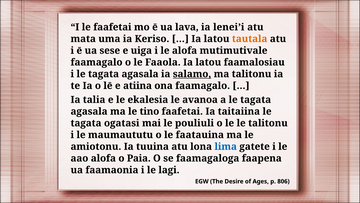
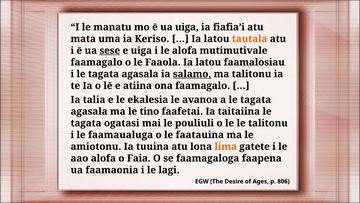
le faafetai: faafetai -> manatu (112, 27)
ua lava: lava -> uiga (187, 27)
lenei’i: lenei’i -> fiafia’i (229, 27)
sese underline: none -> present (110, 50)
maumaututu: maumaututu -> faamaualuga (121, 135)
lima colour: blue -> orange (226, 146)
Paia: Paia -> Faia (139, 158)
